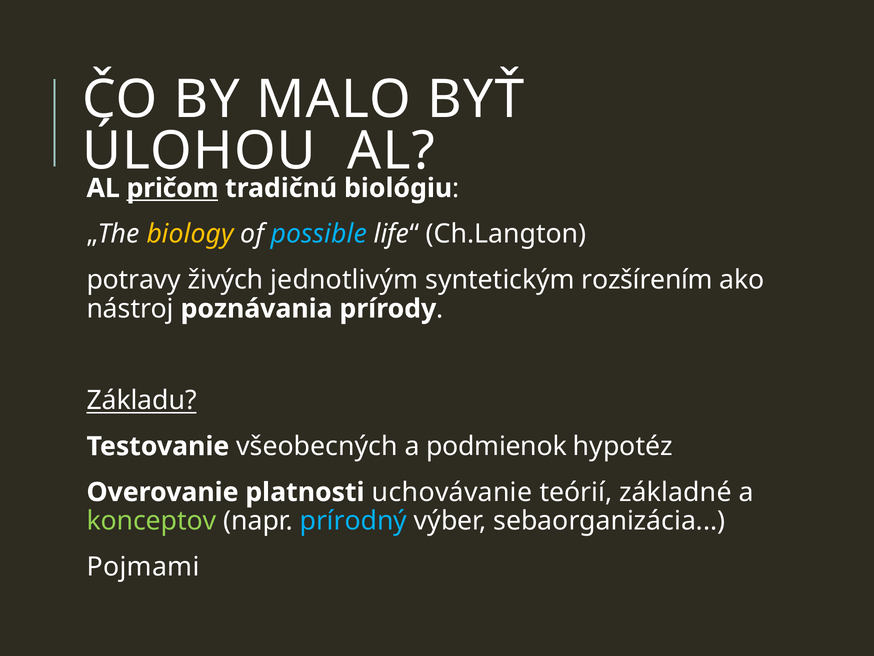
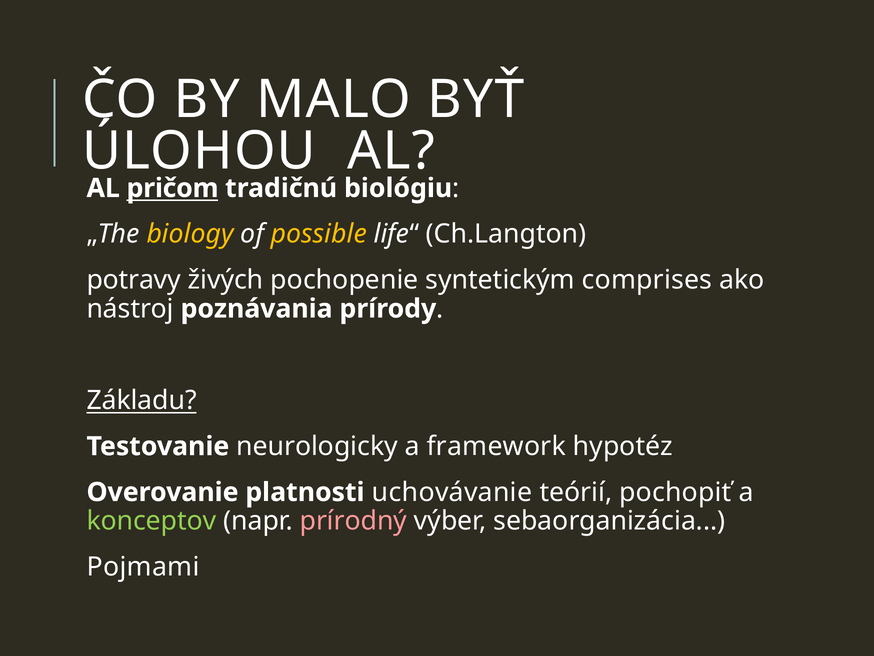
possible colour: light blue -> yellow (319, 234)
jednotlivým: jednotlivým -> pochopenie (344, 280)
rozšírením: rozšírením -> comprises (647, 280)
všeobecných: všeobecných -> neurologicky (317, 446)
podmienok: podmienok -> framework (496, 446)
základné: základné -> pochopiť (675, 492)
prírodný colour: light blue -> pink (353, 521)
